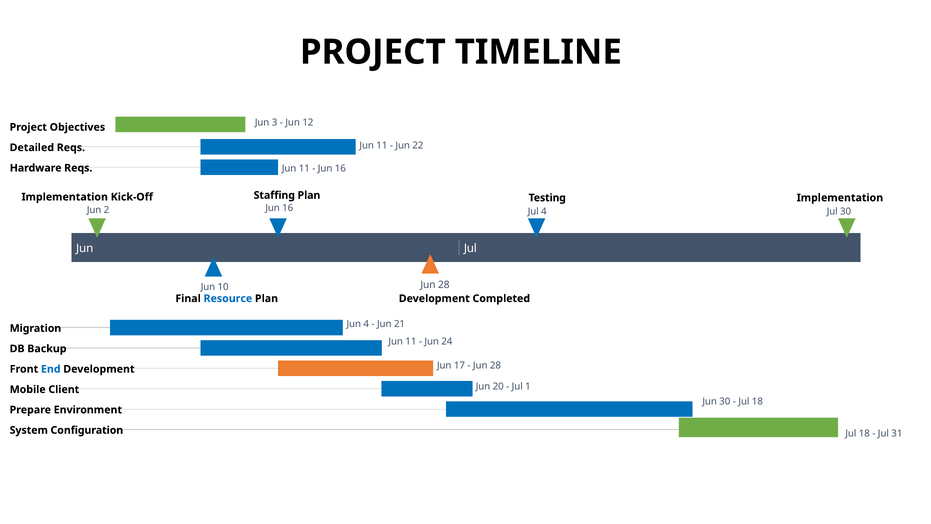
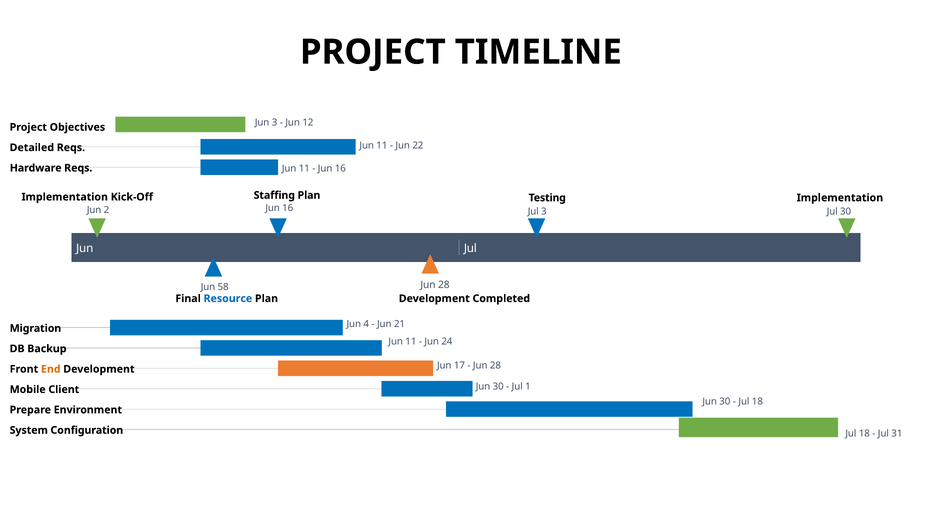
Jul 4: 4 -> 3 (544, 211)
10: 10 -> 58 (223, 287)
End colour: blue -> orange (51, 369)
20: 20 -> 30 (498, 386)
